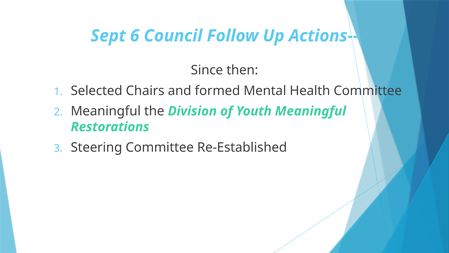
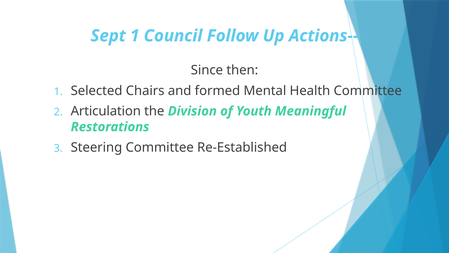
Sept 6: 6 -> 1 (135, 36)
Meaningful: Meaningful -> Articulation (106, 111)
